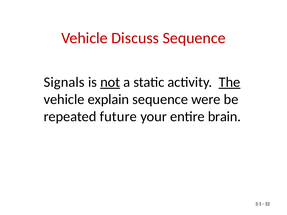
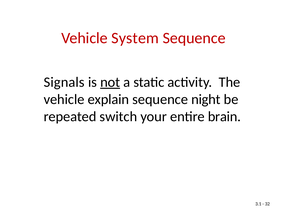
Discuss: Discuss -> System (135, 38)
The underline: present -> none (230, 82)
were: were -> night (206, 99)
future: future -> switch (118, 117)
